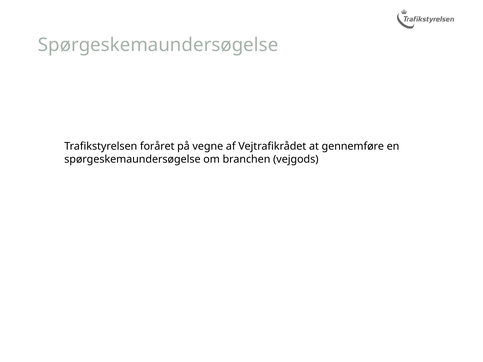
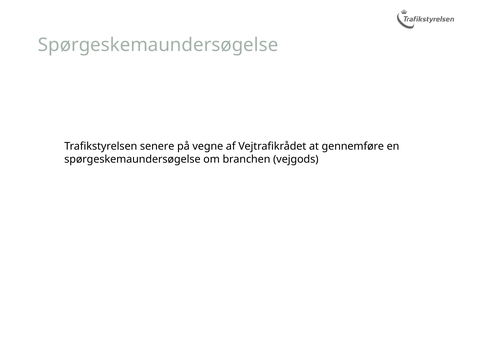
foråret: foråret -> senere (157, 146)
